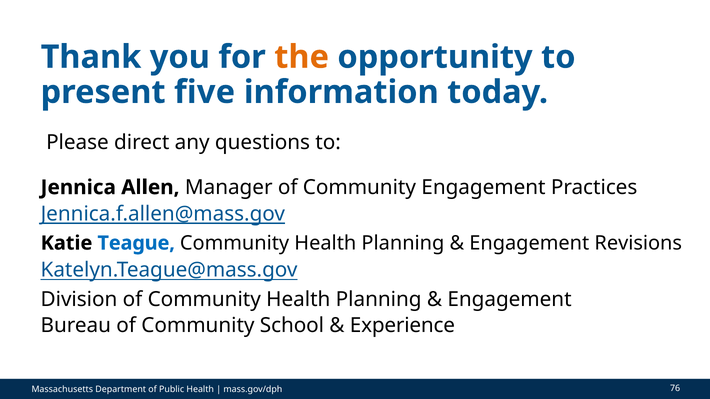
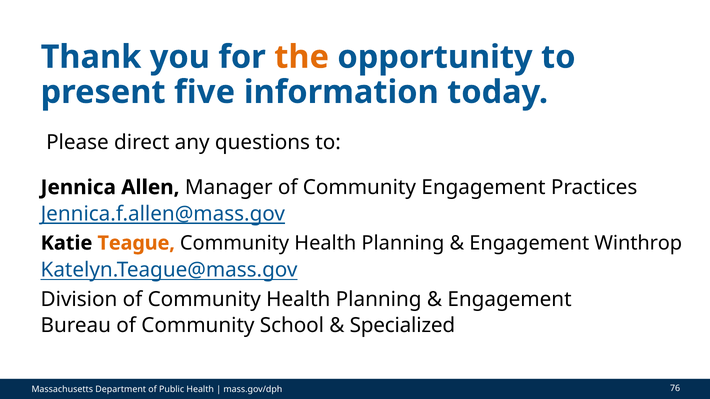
Teague colour: blue -> orange (136, 243)
Revisions: Revisions -> Winthrop (638, 243)
Experience: Experience -> Specialized (402, 326)
